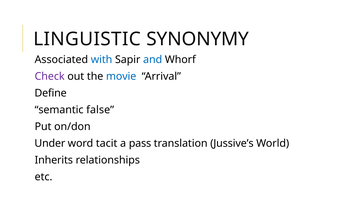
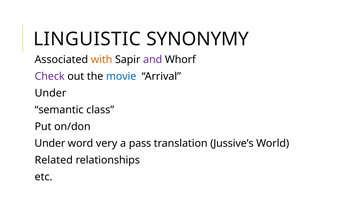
with colour: blue -> orange (102, 59)
and colour: blue -> purple (153, 59)
Define: Define -> Under (50, 93)
false: false -> class (100, 110)
tacit: tacit -> very (107, 143)
Inherits: Inherits -> Related (54, 160)
